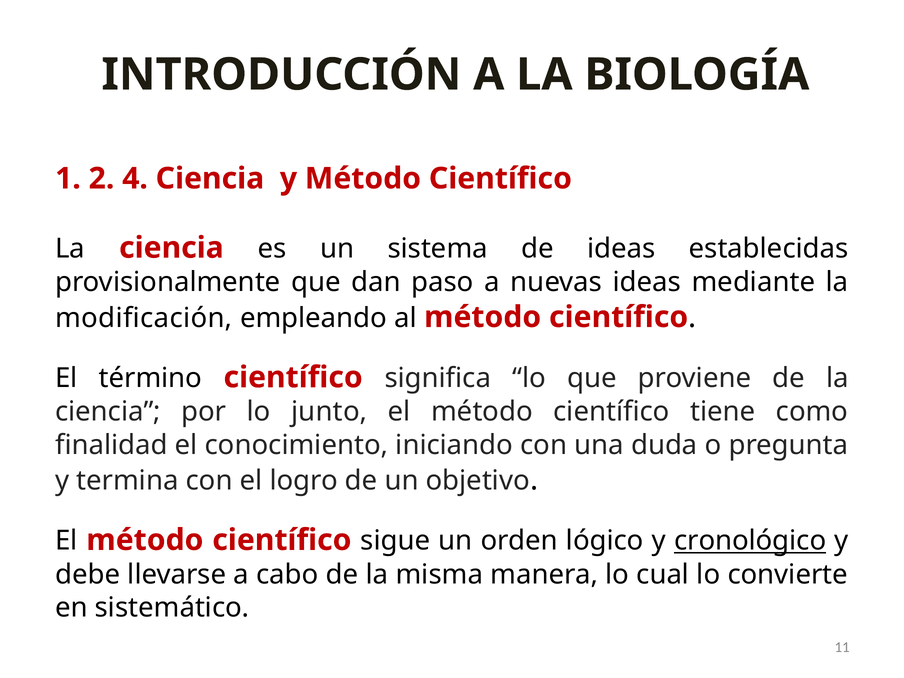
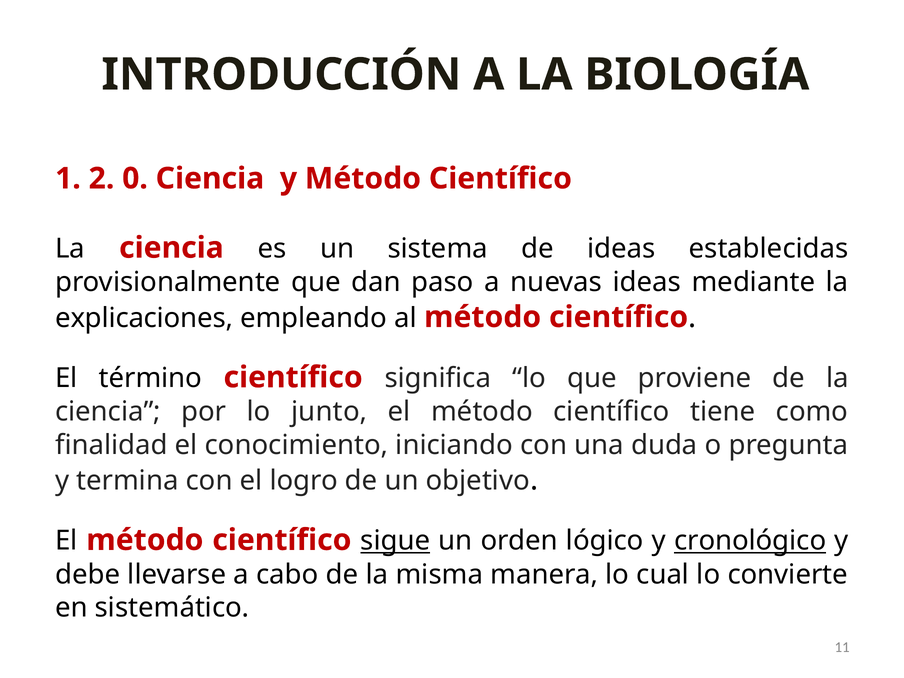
4: 4 -> 0 (135, 179)
modificación: modificación -> explicaciones (144, 318)
sigue underline: none -> present (395, 541)
